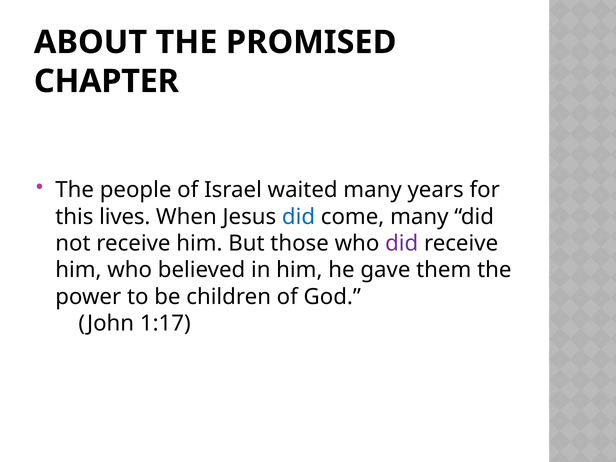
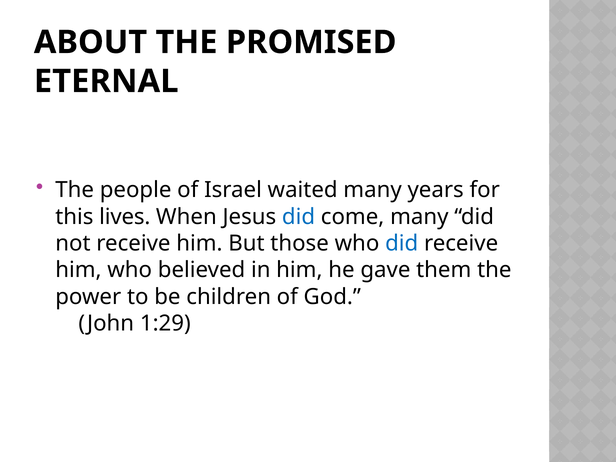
CHAPTER: CHAPTER -> ETERNAL (106, 81)
did colour: purple -> blue (402, 243)
1:17: 1:17 -> 1:29 (165, 323)
